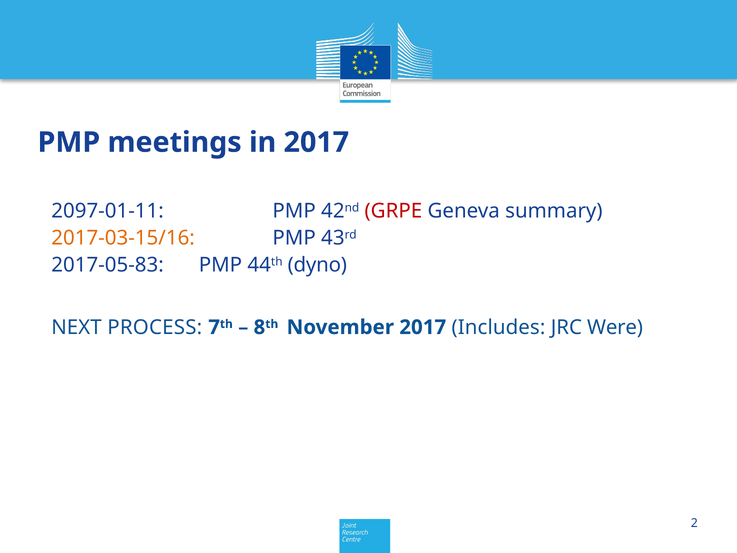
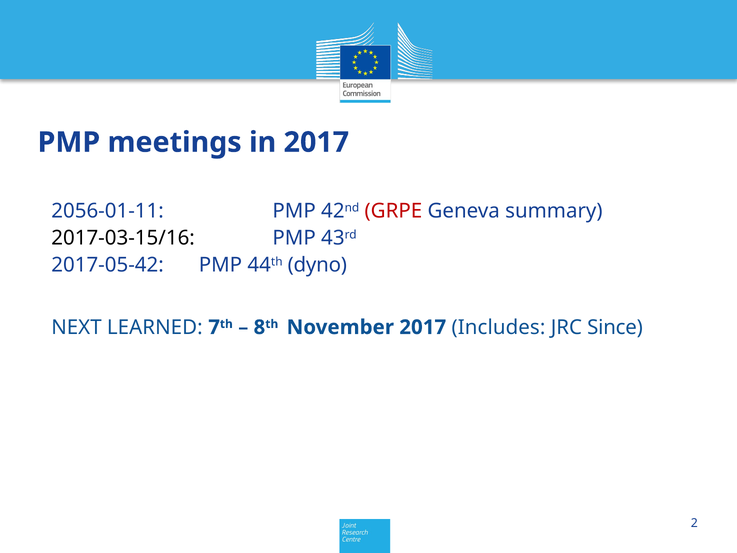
2097-01-11: 2097-01-11 -> 2056-01-11 (108, 211)
2017-03-15/16 colour: orange -> black (123, 238)
2017-05-83: 2017-05-83 -> 2017-05-42 (108, 265)
PROCESS: PROCESS -> LEARNED (155, 327)
Were: Were -> Since (615, 327)
